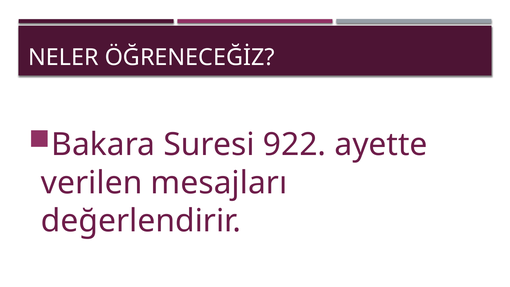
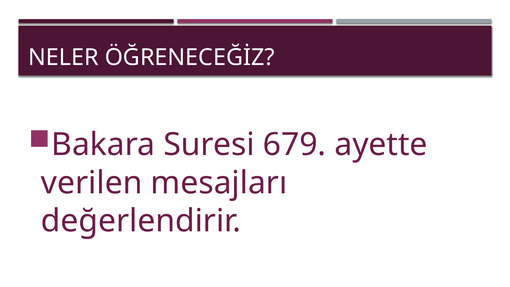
922: 922 -> 679 (295, 145)
